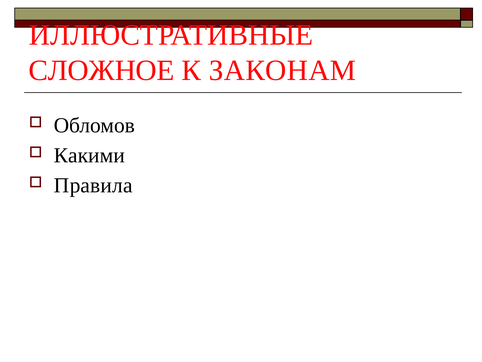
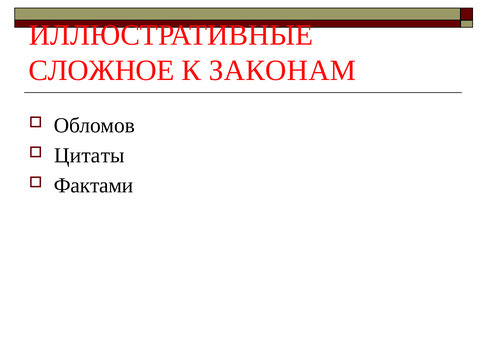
Какими: Какими -> Цитаты (89, 155)
Правила: Правила -> Фактами (94, 185)
